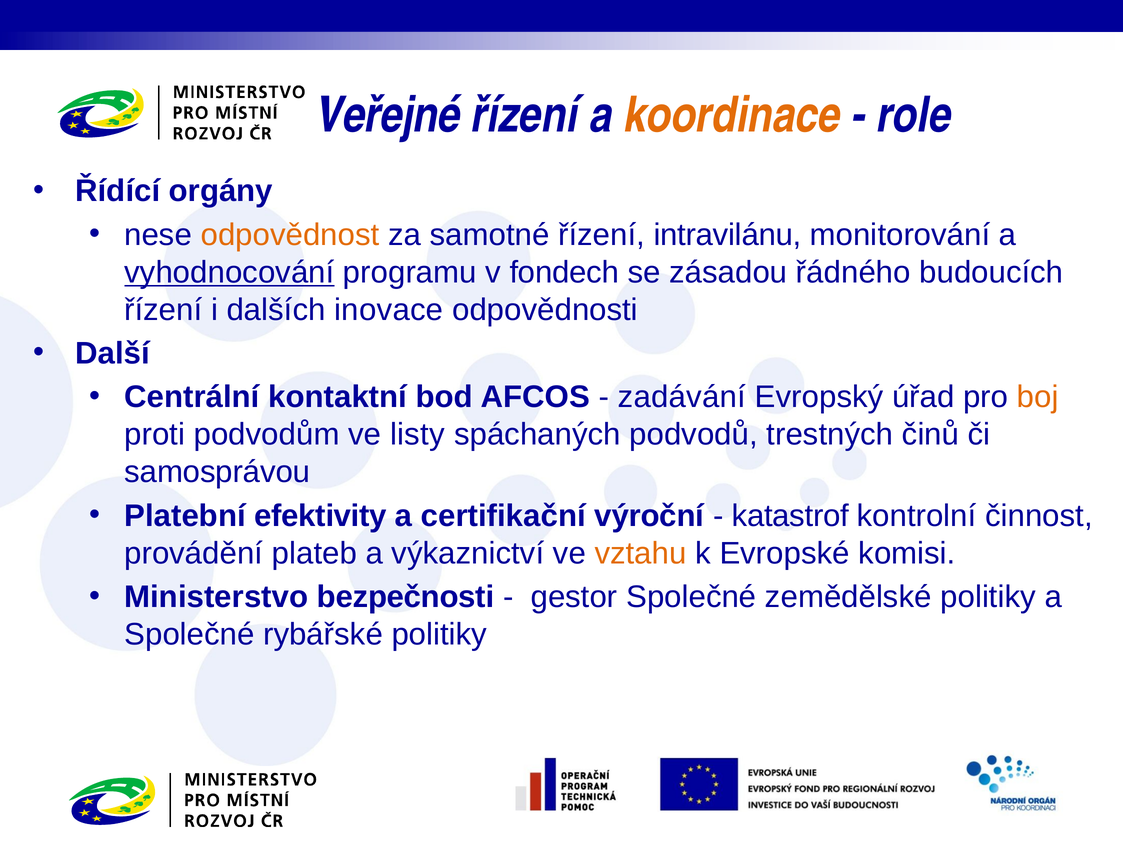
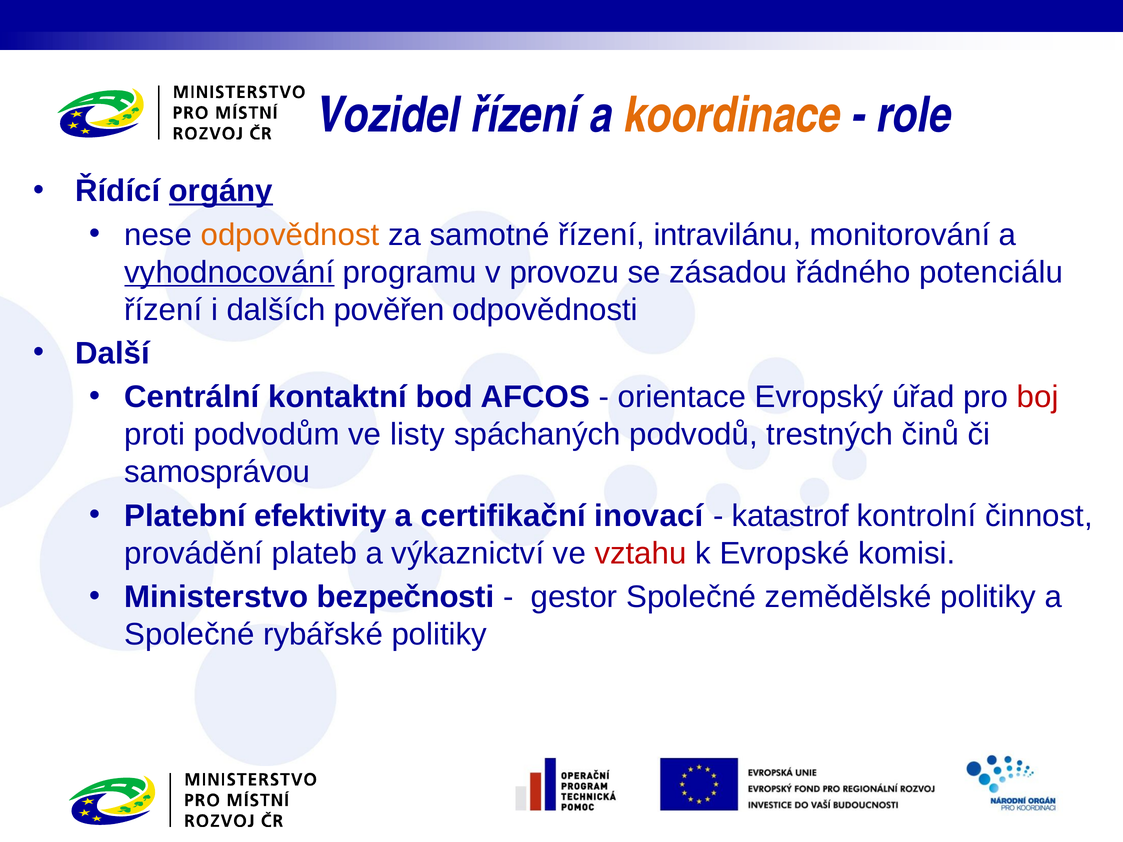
Veřejné: Veřejné -> Vozidel (388, 115)
orgány underline: none -> present (221, 191)
fondech: fondech -> provozu (564, 272)
budoucích: budoucích -> potenciálu (991, 272)
inovace: inovace -> pověřen (389, 310)
zadávání: zadávání -> orientace (682, 397)
boj colour: orange -> red (1038, 397)
výroční: výroční -> inovací (649, 516)
vztahu colour: orange -> red (641, 553)
